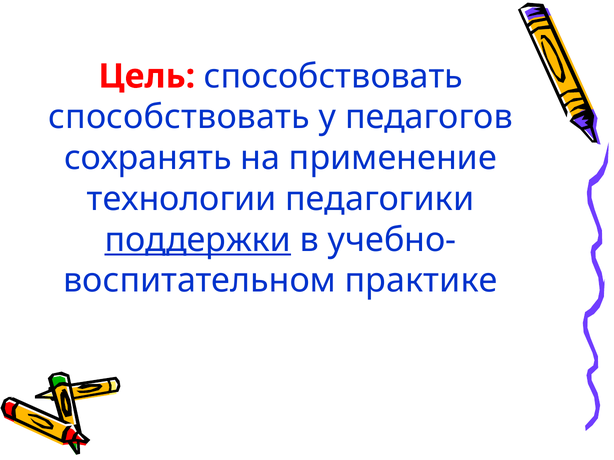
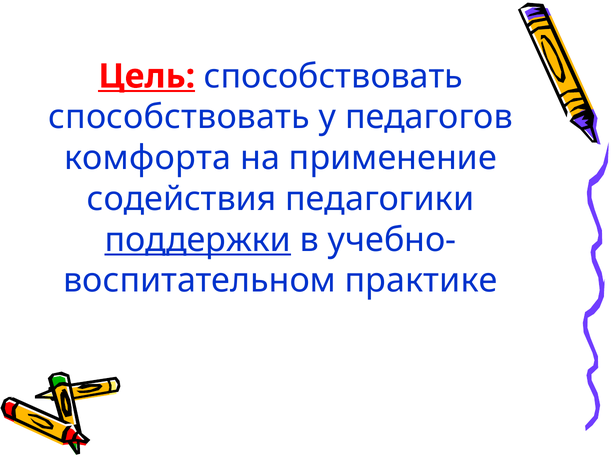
Цель underline: none -> present (147, 76)
сохранять: сохранять -> комфорта (148, 158)
технологии: технологии -> содействия (182, 199)
